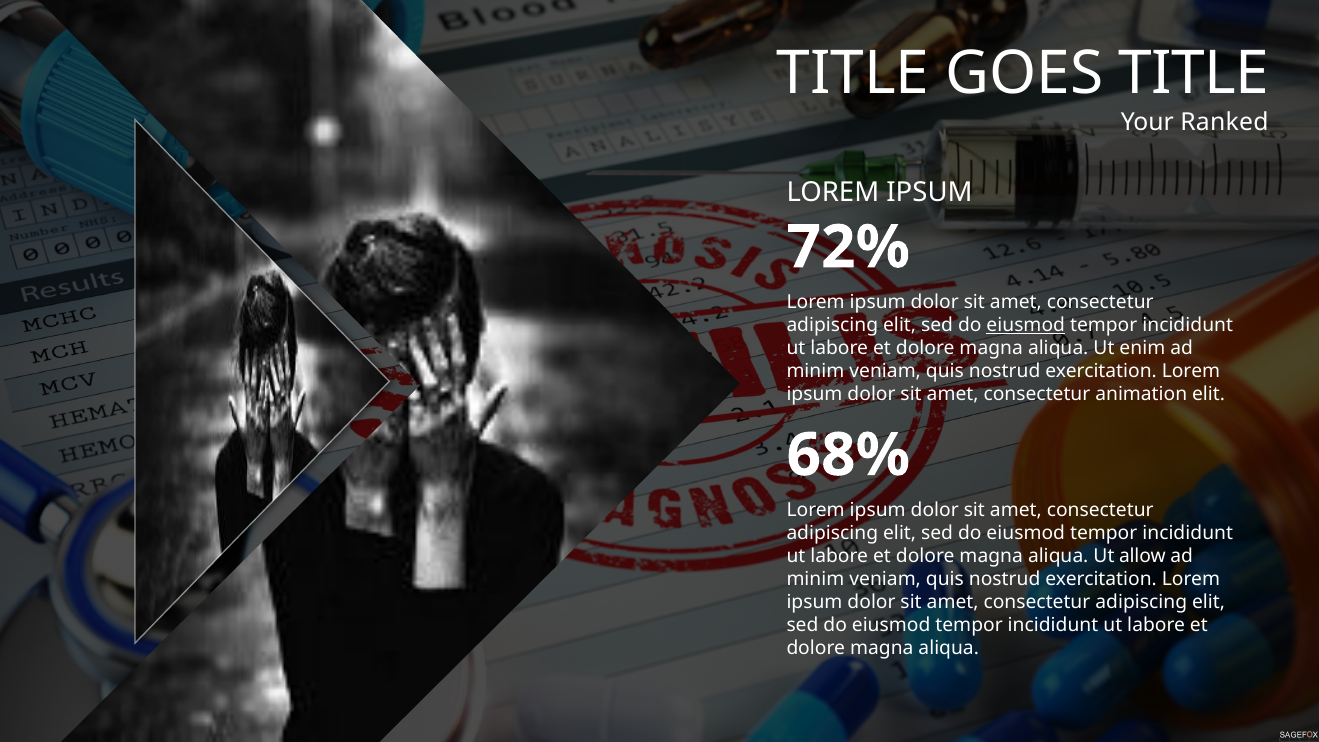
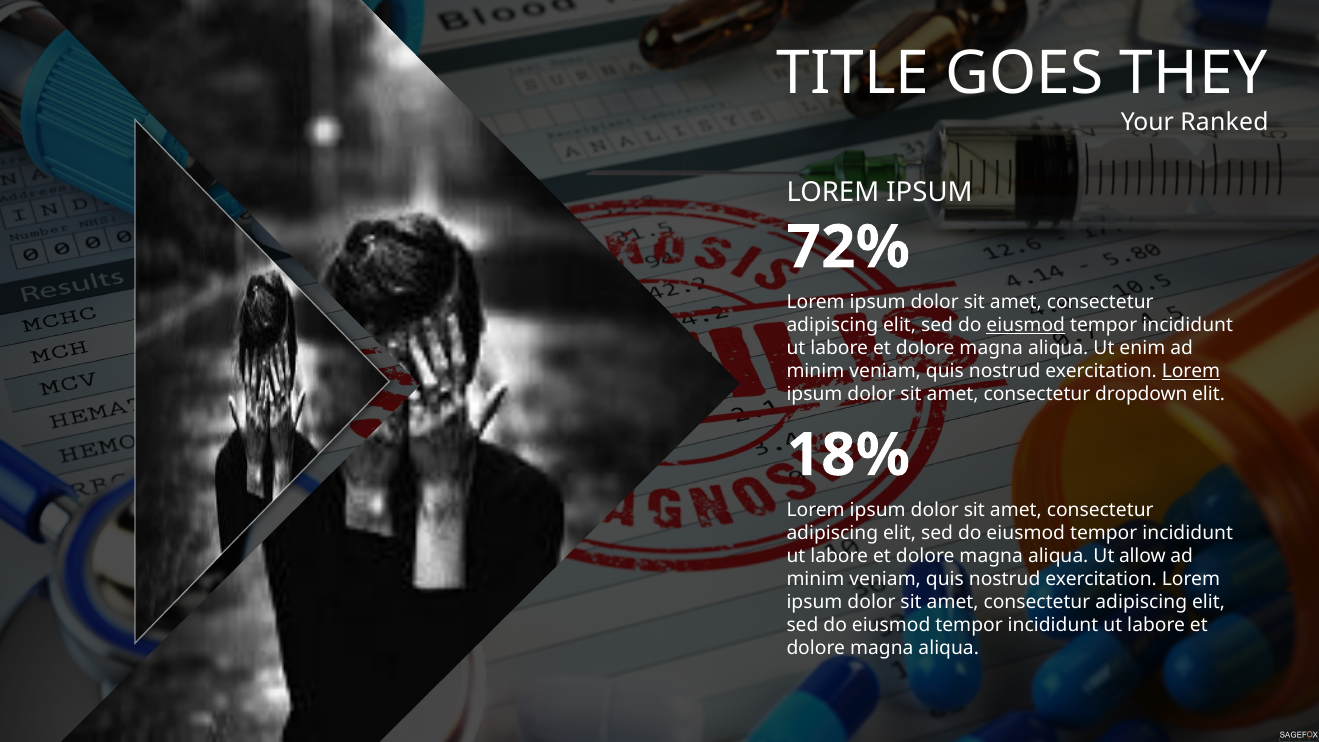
GOES TITLE: TITLE -> THEY (1193, 73)
Lorem underline: none -> present (1191, 372)
animation: animation -> dropdown (1141, 395)
68%: 68% -> 18% (848, 455)
